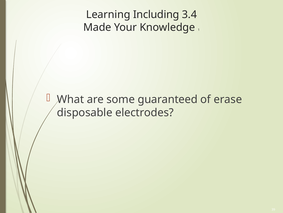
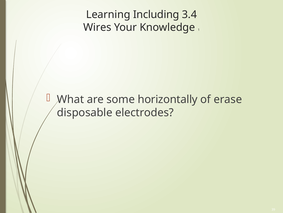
Made: Made -> Wires (97, 27)
guaranteed: guaranteed -> horizontally (168, 99)
